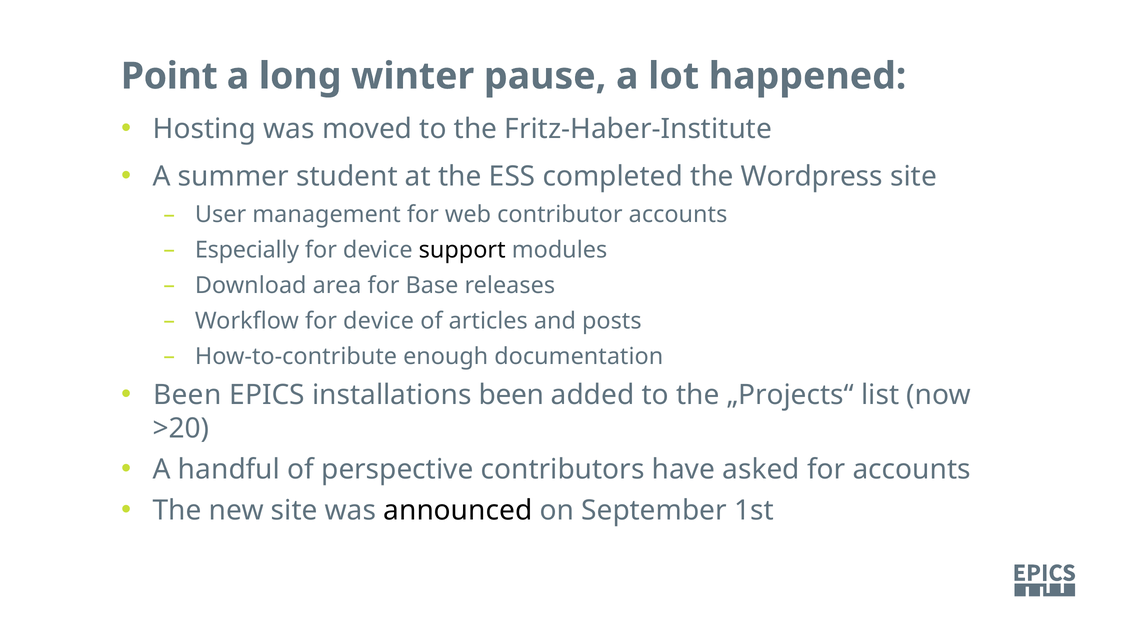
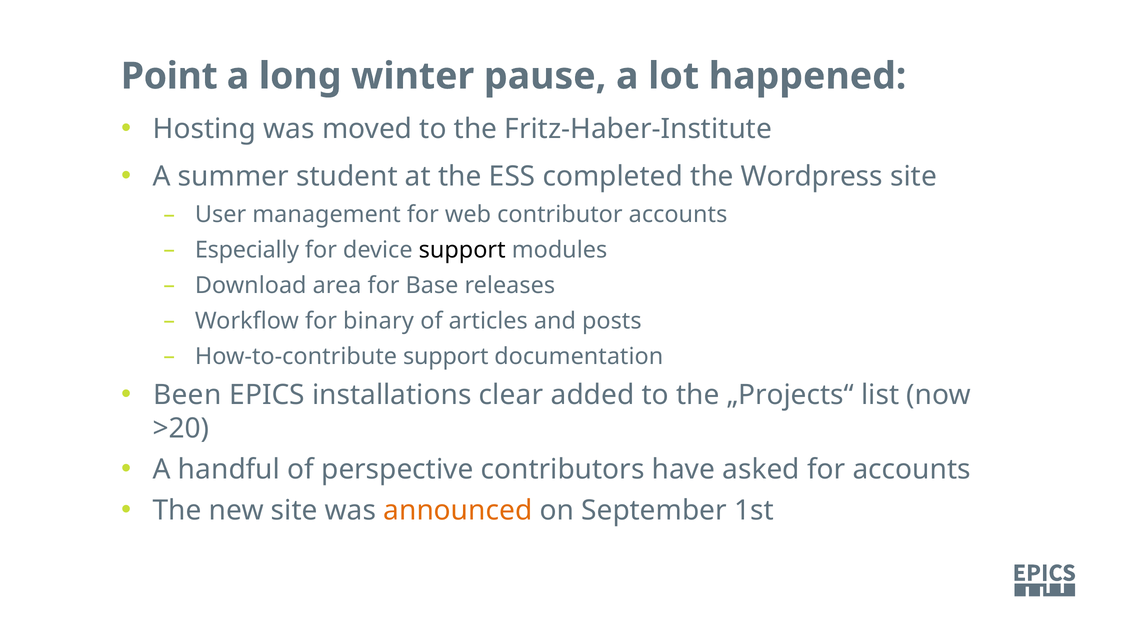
Workflow for device: device -> binary (379, 321)
How-to-contribute enough: enough -> support (446, 356)
installations been: been -> clear (511, 395)
announced colour: black -> orange (458, 511)
